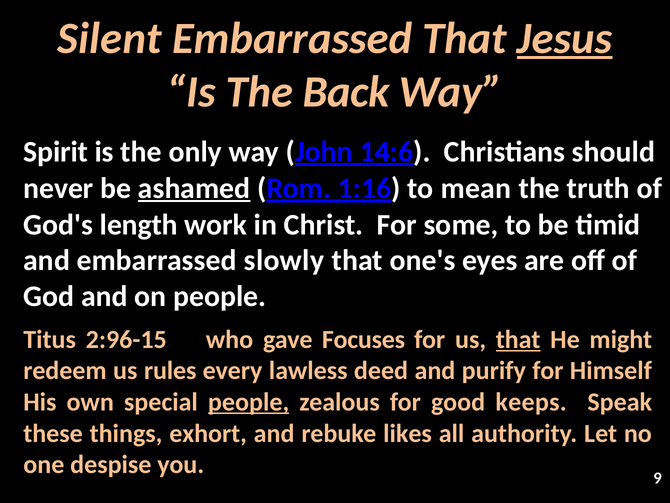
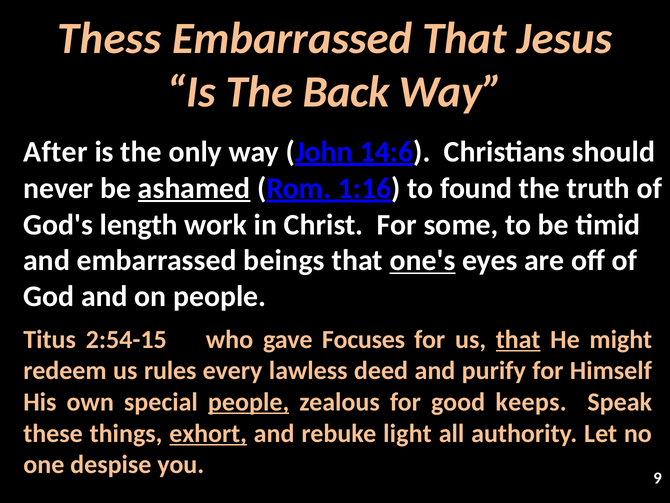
Silent: Silent -> Thess (109, 38)
Jesus underline: present -> none (565, 38)
Spirit: Spirit -> After (55, 152)
mean: mean -> found (476, 188)
slowly: slowly -> beings (284, 260)
one's underline: none -> present (422, 260)
2:96-15: 2:96-15 -> 2:54-15 (126, 339)
exhort underline: none -> present (208, 433)
likes: likes -> light (407, 433)
